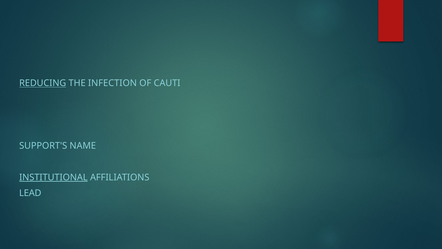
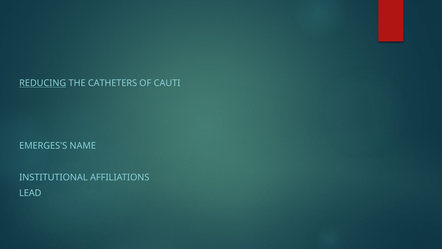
INFECTION: INFECTION -> CATHETERS (113, 83)
SUPPORT'S: SUPPORT'S -> EMERGES'S (43, 146)
INSTITUTIONAL underline: present -> none (53, 177)
